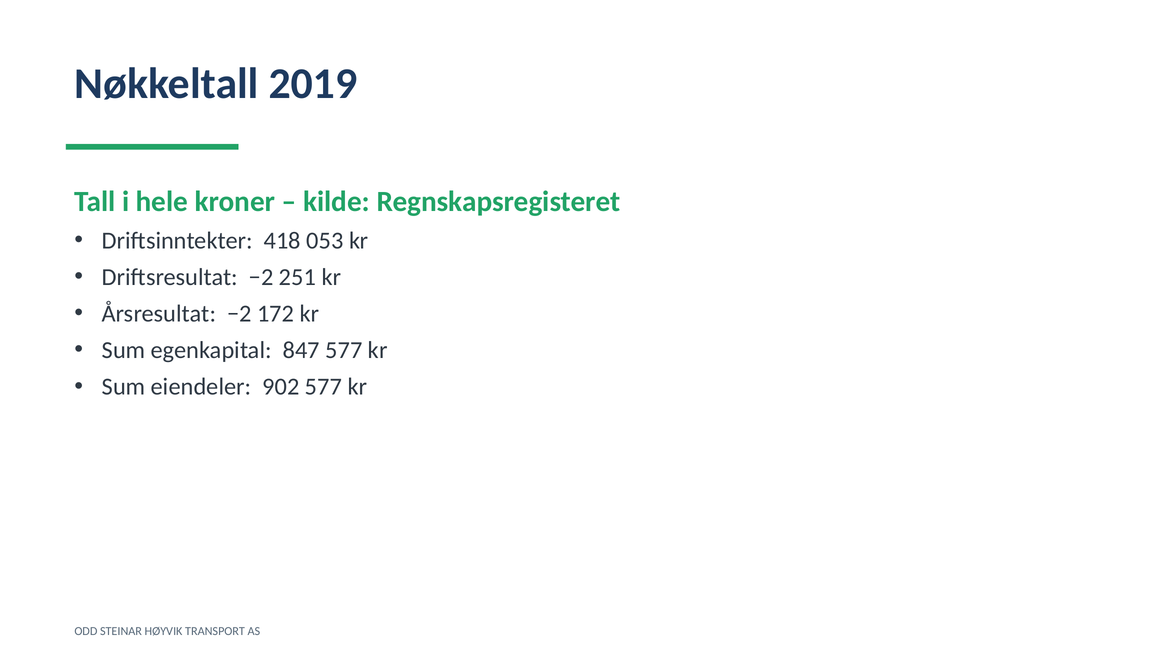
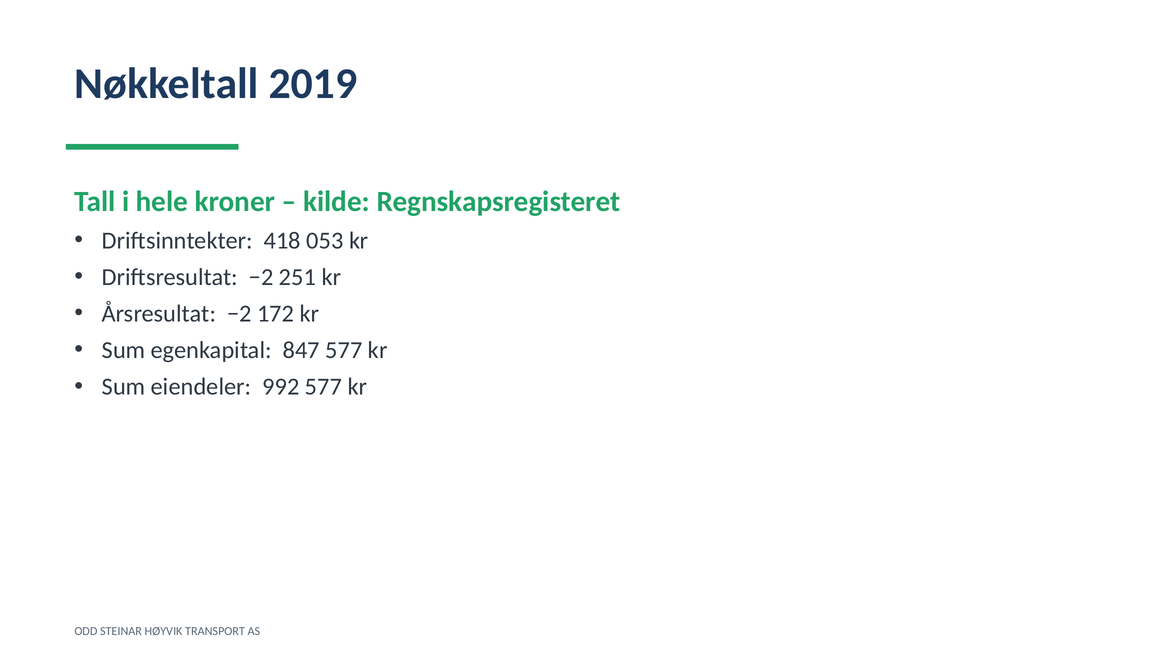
902: 902 -> 992 (281, 387)
